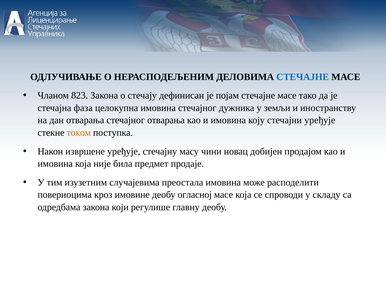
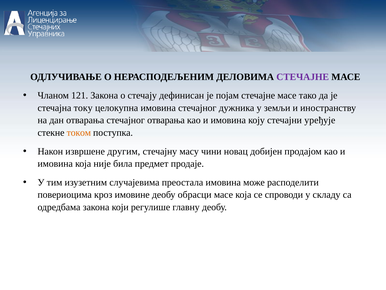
СТЕЧАЈНЕ colour: blue -> purple (303, 77)
823: 823 -> 121 (80, 95)
фаза: фаза -> току (83, 108)
извршене уређује: уређује -> другим (124, 151)
огласној: огласној -> обрасци (195, 194)
